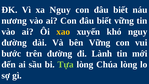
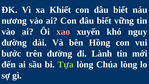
xa Nguy: Nguy -> Khiết (60, 10)
xao colour: yellow -> pink (63, 32)
bên Vững: Vững -> Hồng (100, 43)
